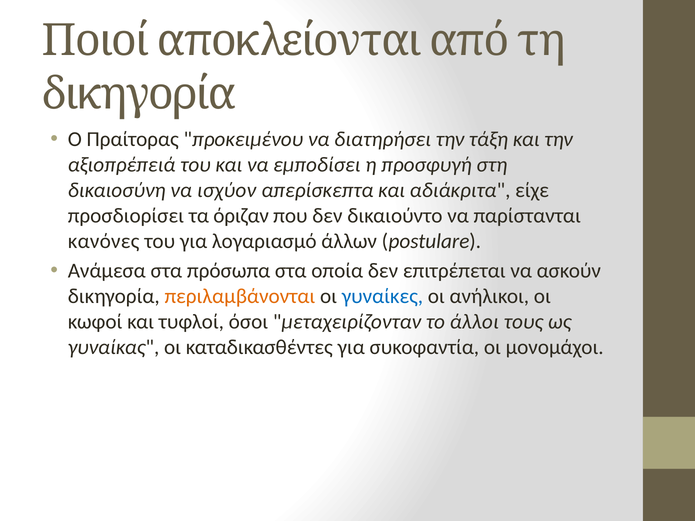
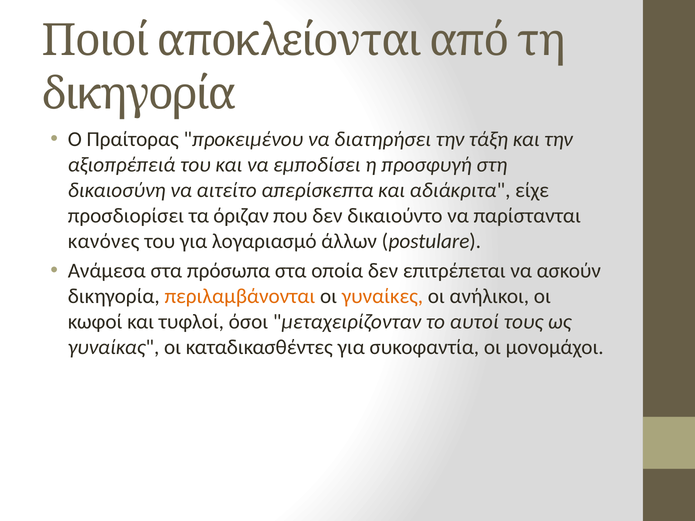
ισχύον: ισχύον -> αιτείτο (227, 190)
γυναίκες colour: blue -> orange (382, 296)
άλλοι: άλλοι -> αυτοί (474, 322)
